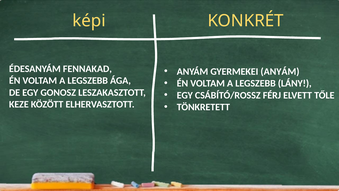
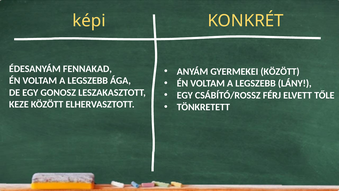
GYERMEKEI ANYÁM: ANYÁM -> KÖZÖTT (280, 71)
